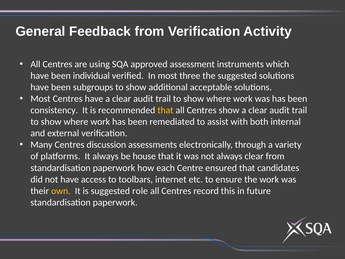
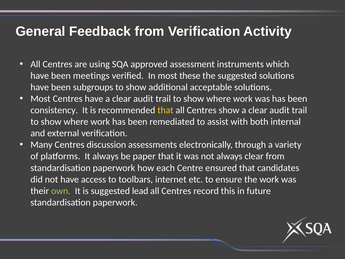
individual: individual -> meetings (91, 76)
three: three -> these (190, 76)
house: house -> paper (144, 156)
own colour: yellow -> light green (61, 191)
role: role -> lead (140, 191)
